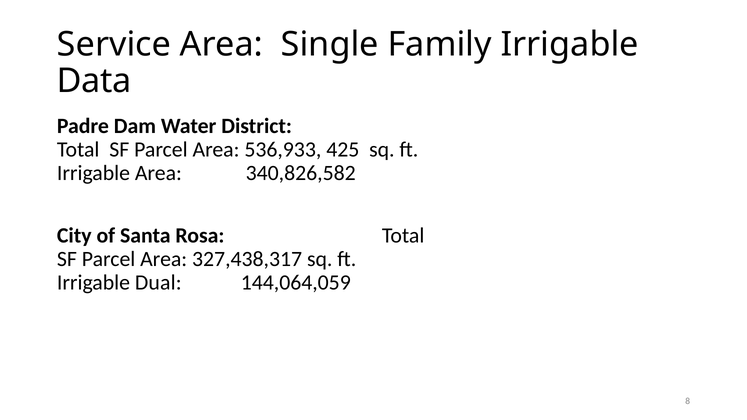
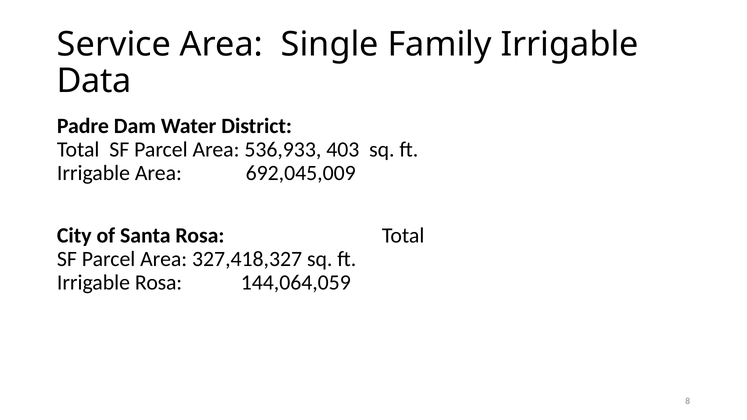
425: 425 -> 403 (343, 150)
340,826,582: 340,826,582 -> 692,045,009 (301, 173)
327,438,317: 327,438,317 -> 327,418,327 (247, 259)
Irrigable Dual: Dual -> Rosa (158, 283)
